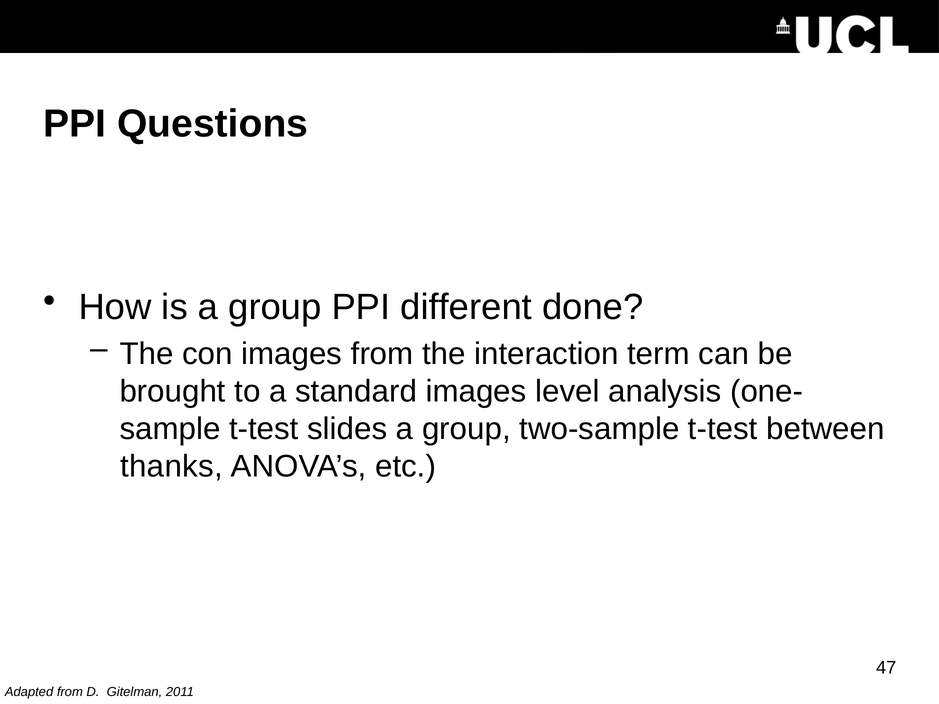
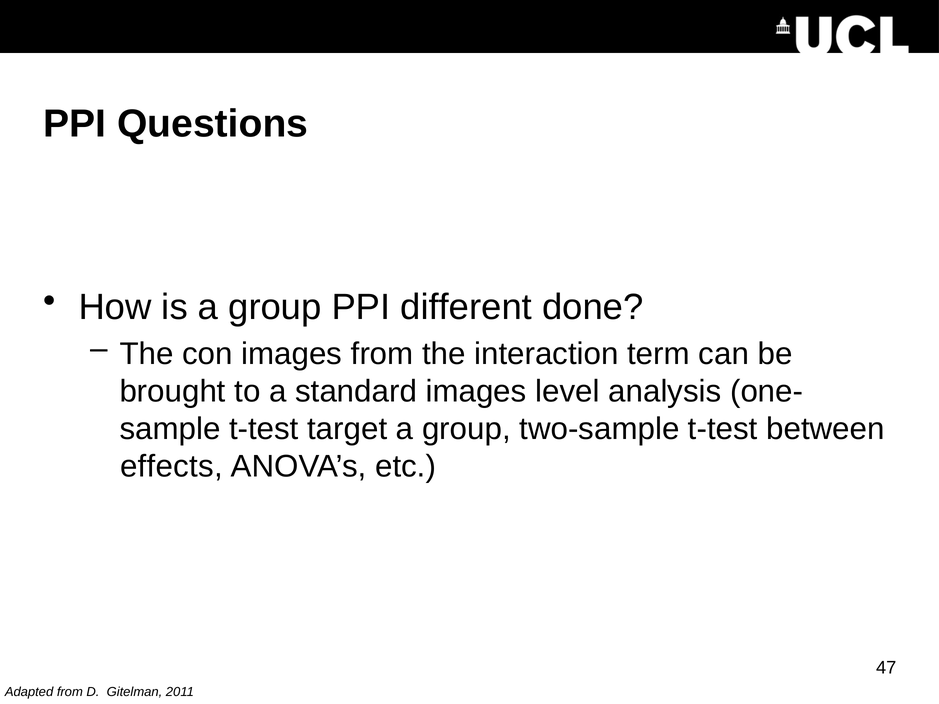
slides: slides -> target (347, 429)
thanks: thanks -> effects (172, 467)
